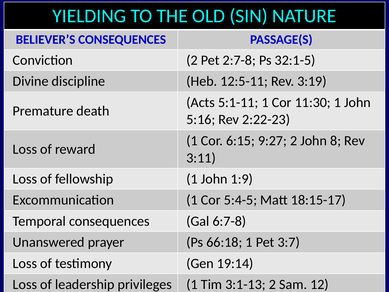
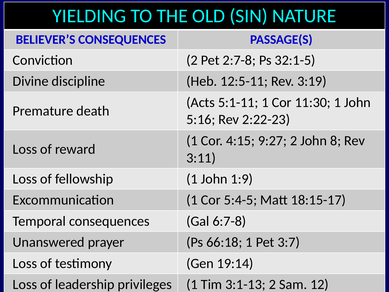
6:15: 6:15 -> 4:15 (240, 141)
